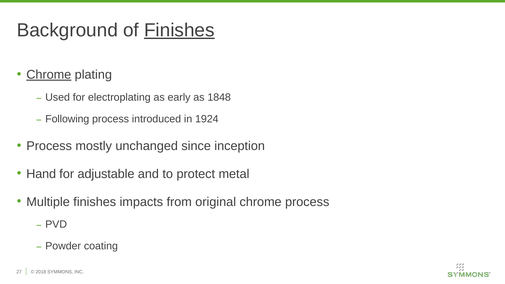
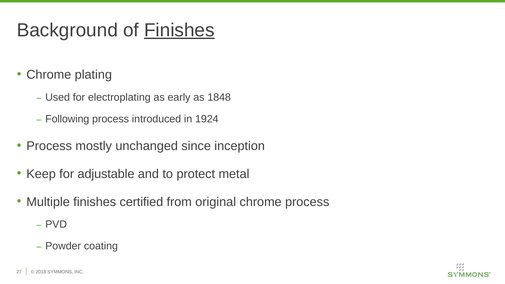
Chrome underline: present -> none (49, 75)
Hand: Hand -> Keep (41, 174)
impacts: impacts -> certified (141, 202)
